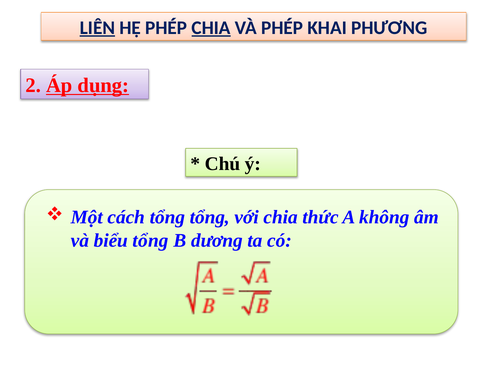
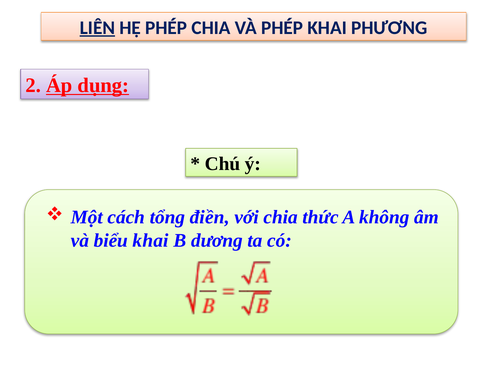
CHIA underline: present -> none (211, 28)
tổng tổng: tổng -> điền (210, 217)
biểu tổng: tổng -> khai (151, 241)
